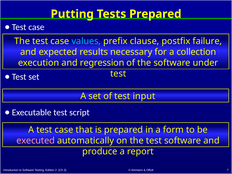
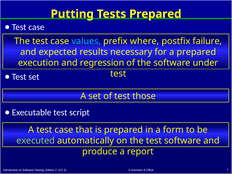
clause: clause -> where (145, 41)
a collection: collection -> prepared (196, 52)
input: input -> those (144, 96)
executed colour: pink -> light green (36, 141)
